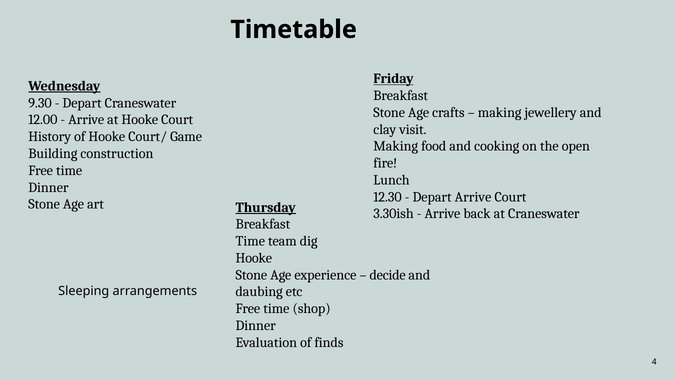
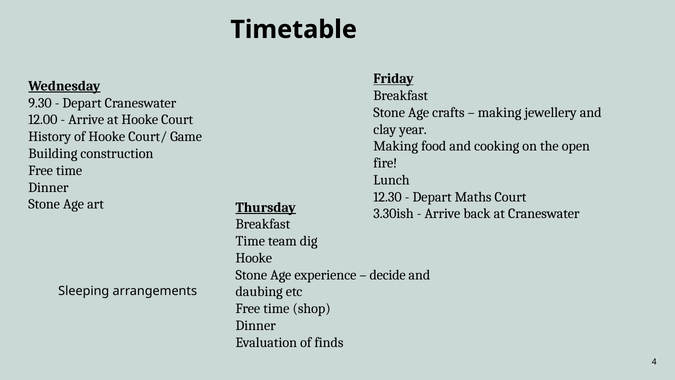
visit: visit -> year (413, 129)
Depart Arrive: Arrive -> Maths (473, 197)
